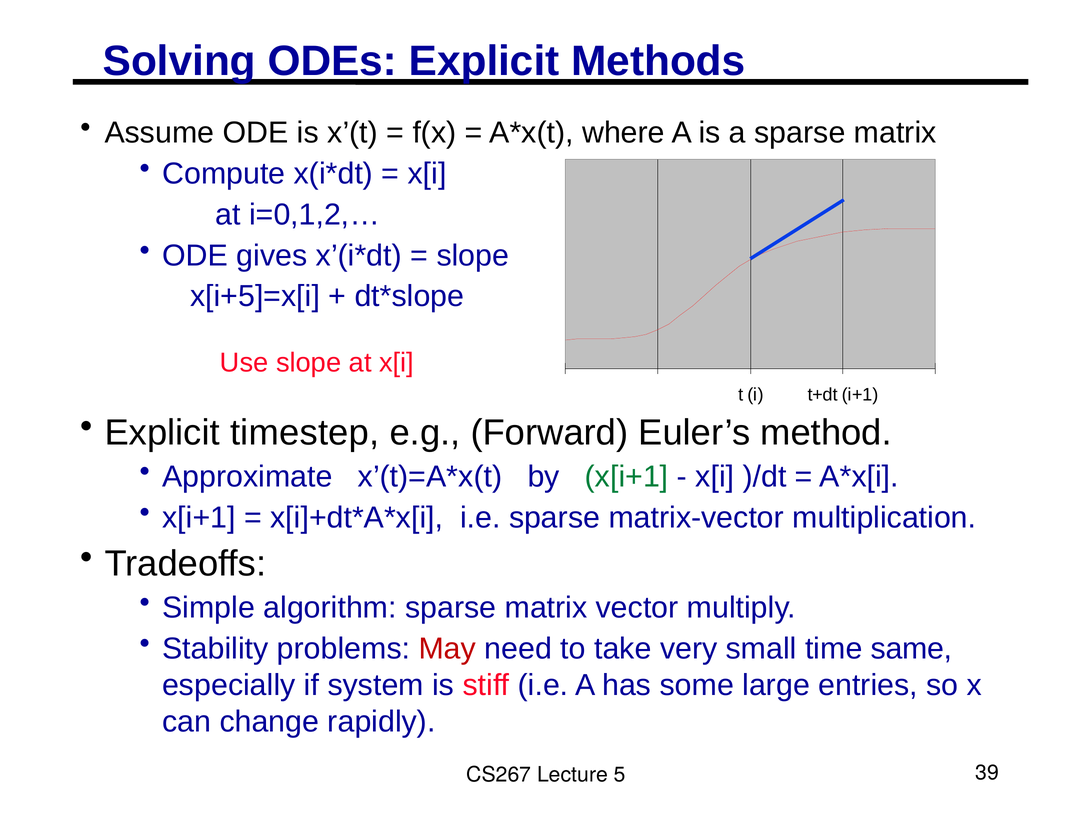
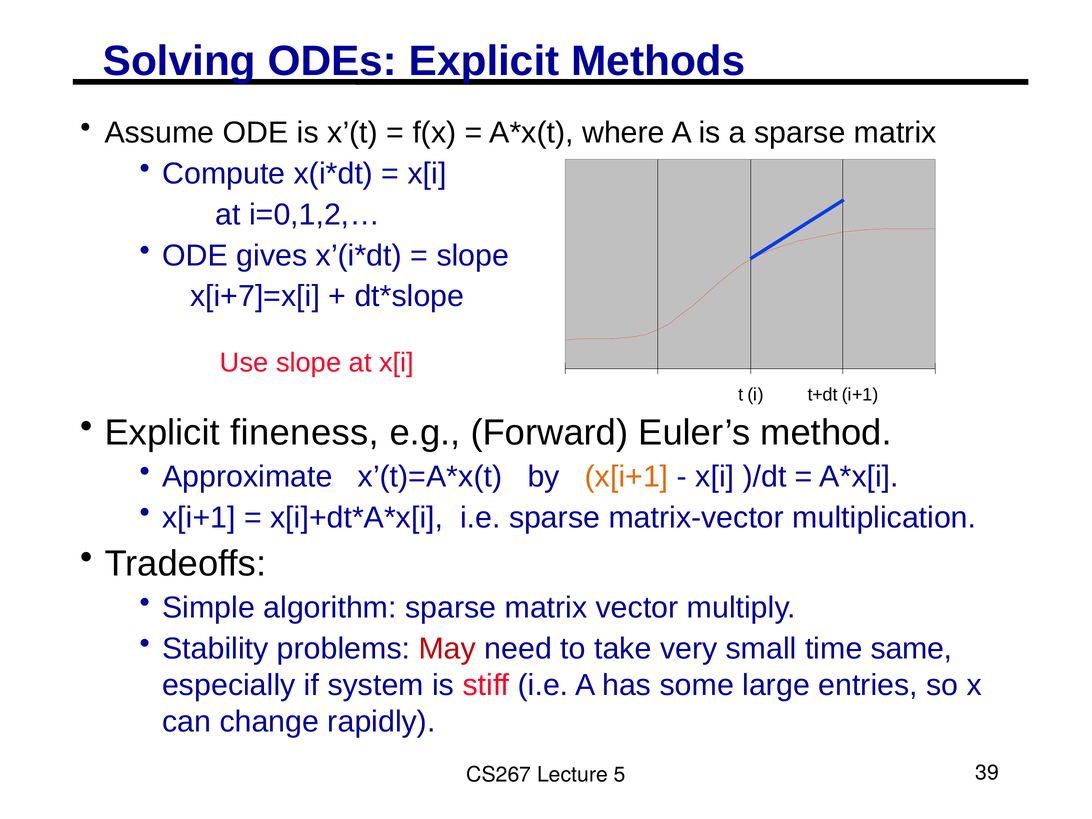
x[i+5]=x[i: x[i+5]=x[i -> x[i+7]=x[i (255, 296)
timestep: timestep -> fineness (305, 433)
x[i+1 colour: green -> orange (627, 477)
